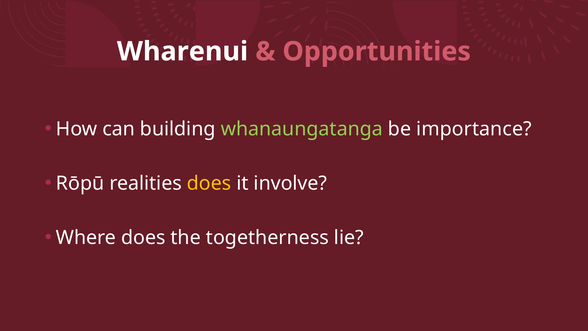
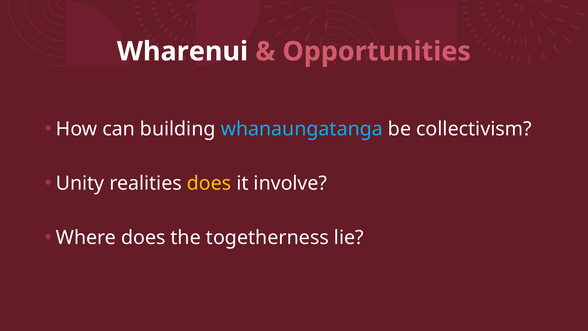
whanaungatanga colour: light green -> light blue (302, 129)
importance: importance -> collectivism (474, 129)
Rōpū: Rōpū -> Unity (80, 183)
